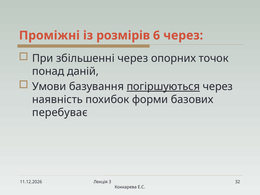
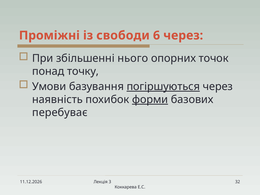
розмірів: розмірів -> свободи (123, 35)
збільшенні через: через -> нього (133, 58)
даній: даній -> точку (83, 71)
форми underline: none -> present (150, 100)
